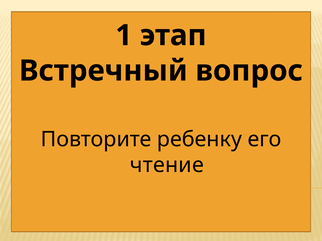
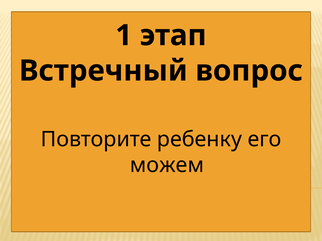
чтение: чтение -> можем (167, 165)
